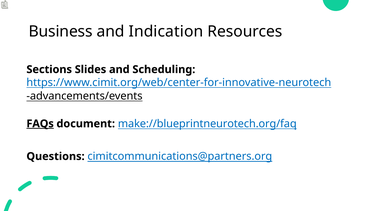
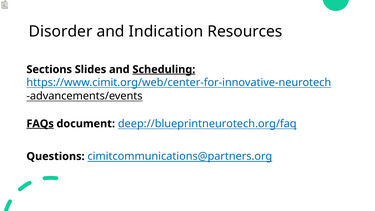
Business: Business -> Disorder (61, 32)
Scheduling underline: none -> present (164, 69)
make://blueprintneurotech.org/faq: make://blueprintneurotech.org/faq -> deep://blueprintneurotech.org/faq (207, 124)
